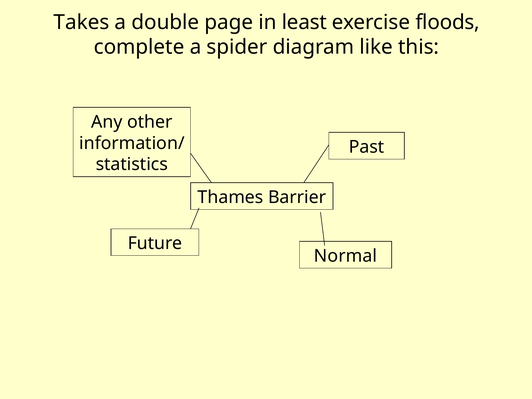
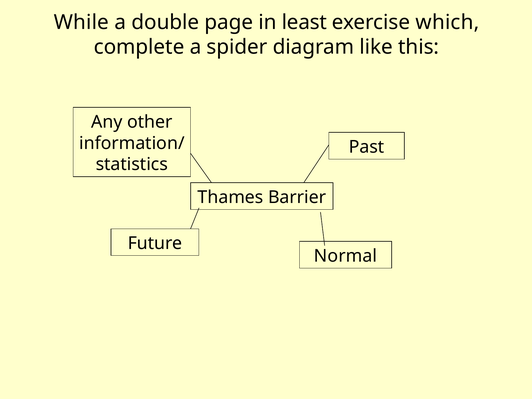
Takes: Takes -> While (81, 22)
floods: floods -> which (447, 22)
